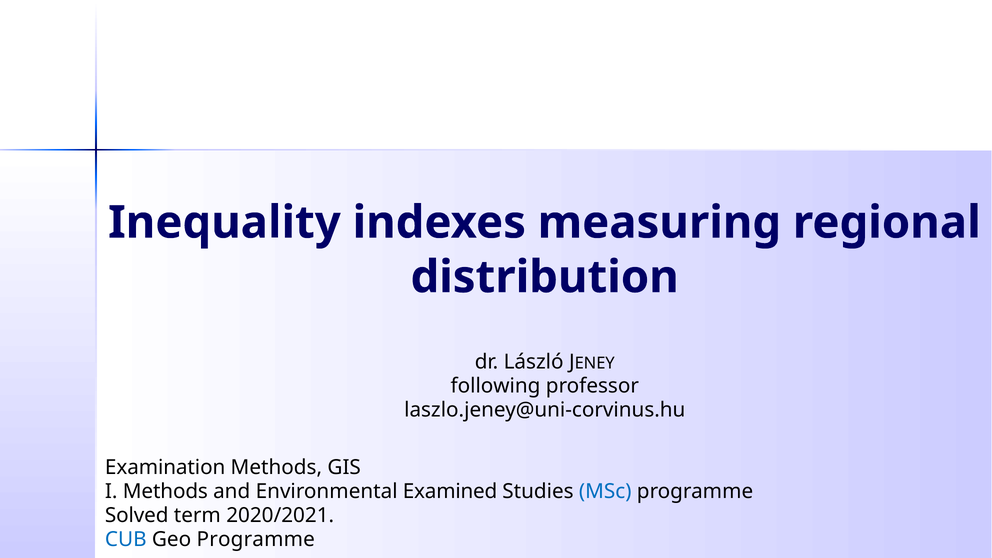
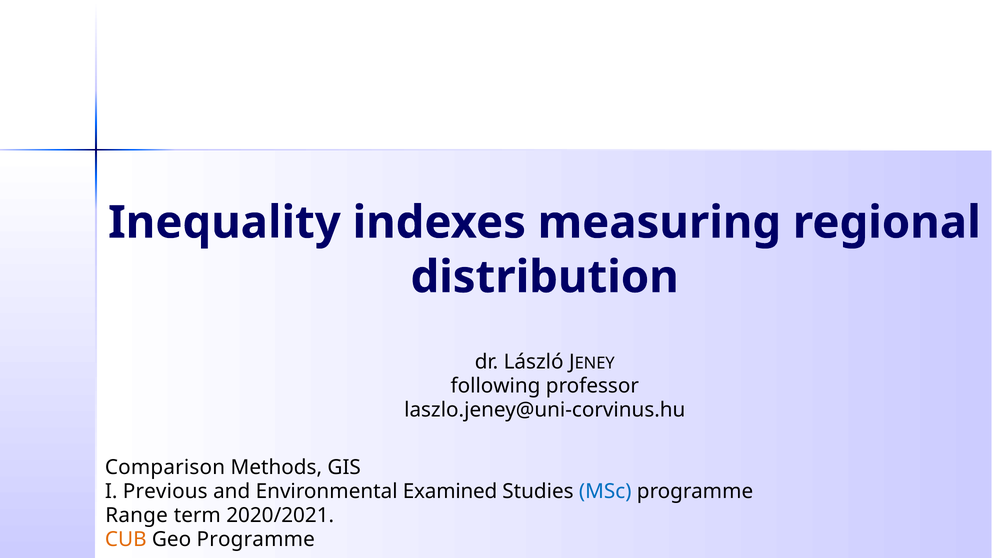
Examination: Examination -> Comparison (165, 468)
I Methods: Methods -> Previous (165, 492)
Solved: Solved -> Range (137, 515)
CUB colour: blue -> orange (126, 539)
